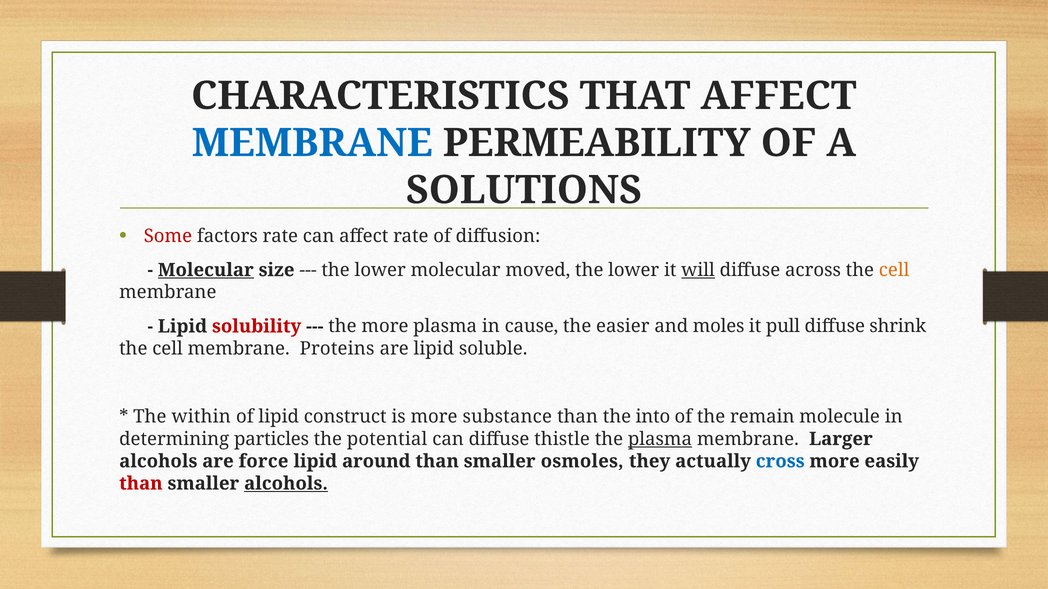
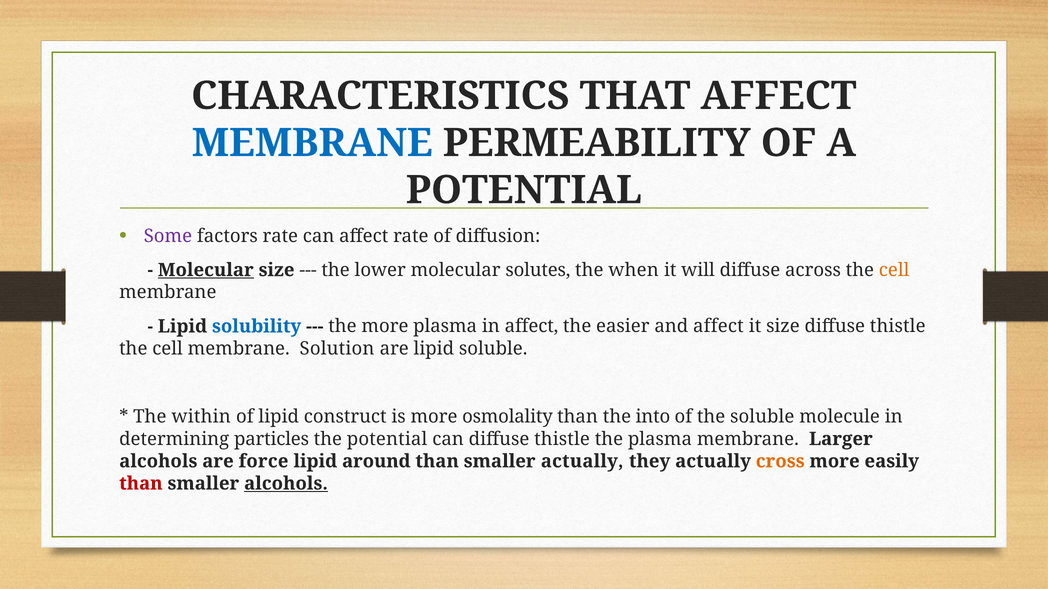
SOLUTIONS: SOLUTIONS -> POTENTIAL (524, 190)
Some colour: red -> purple (168, 236)
moved: moved -> solutes (538, 270)
lower: lower -> when (634, 270)
will underline: present -> none (698, 270)
solubility colour: red -> blue (257, 327)
in cause: cause -> affect (531, 327)
and moles: moles -> affect (718, 327)
it pull: pull -> size (783, 327)
shrink: shrink -> thistle (898, 327)
Proteins: Proteins -> Solution (337, 349)
substance: substance -> osmolality (507, 417)
the remain: remain -> soluble (762, 417)
plasma underline: present -> none (660, 439)
smaller osmoles: osmoles -> actually (582, 462)
cross colour: blue -> orange (780, 462)
